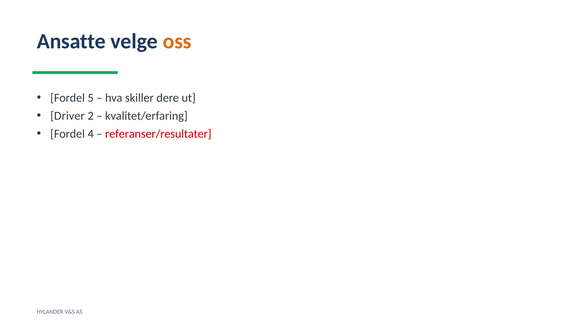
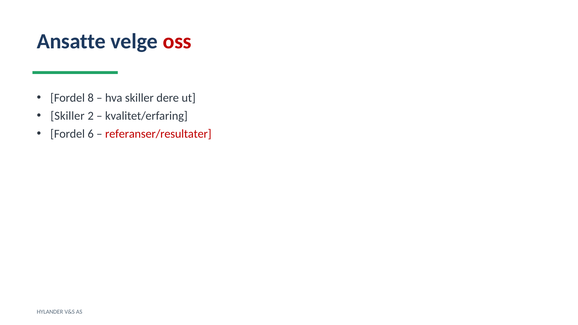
oss colour: orange -> red (177, 41)
5: 5 -> 8 (91, 98)
Driver: Driver -> Skiller (68, 116)
4: 4 -> 6 (91, 134)
